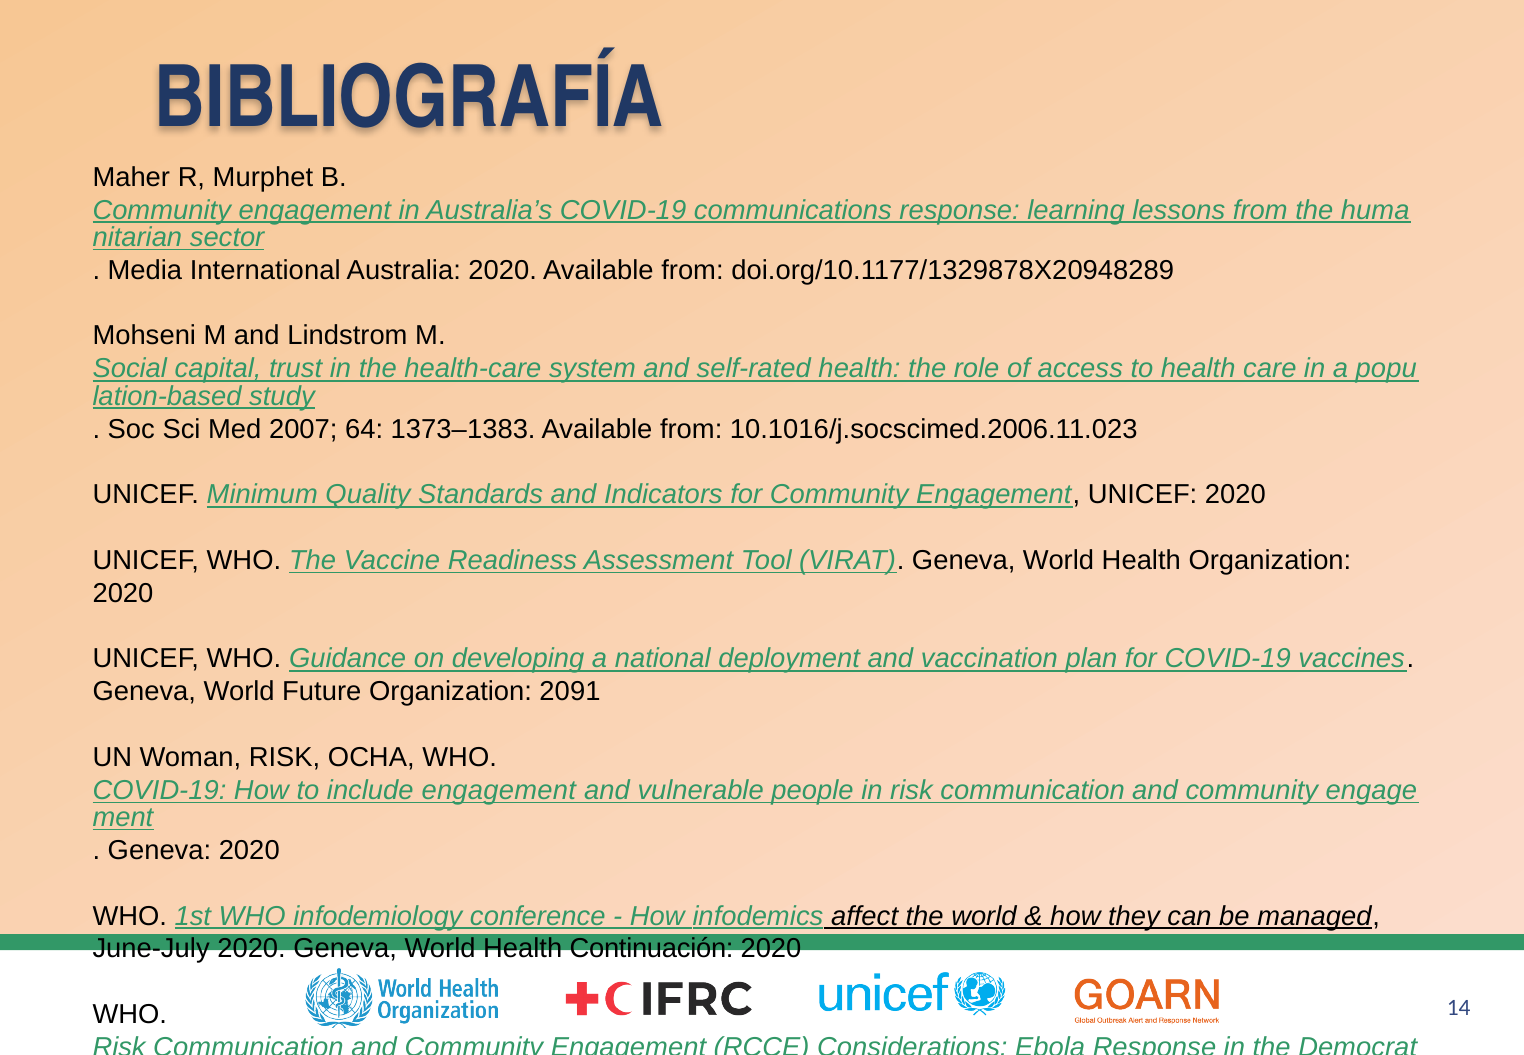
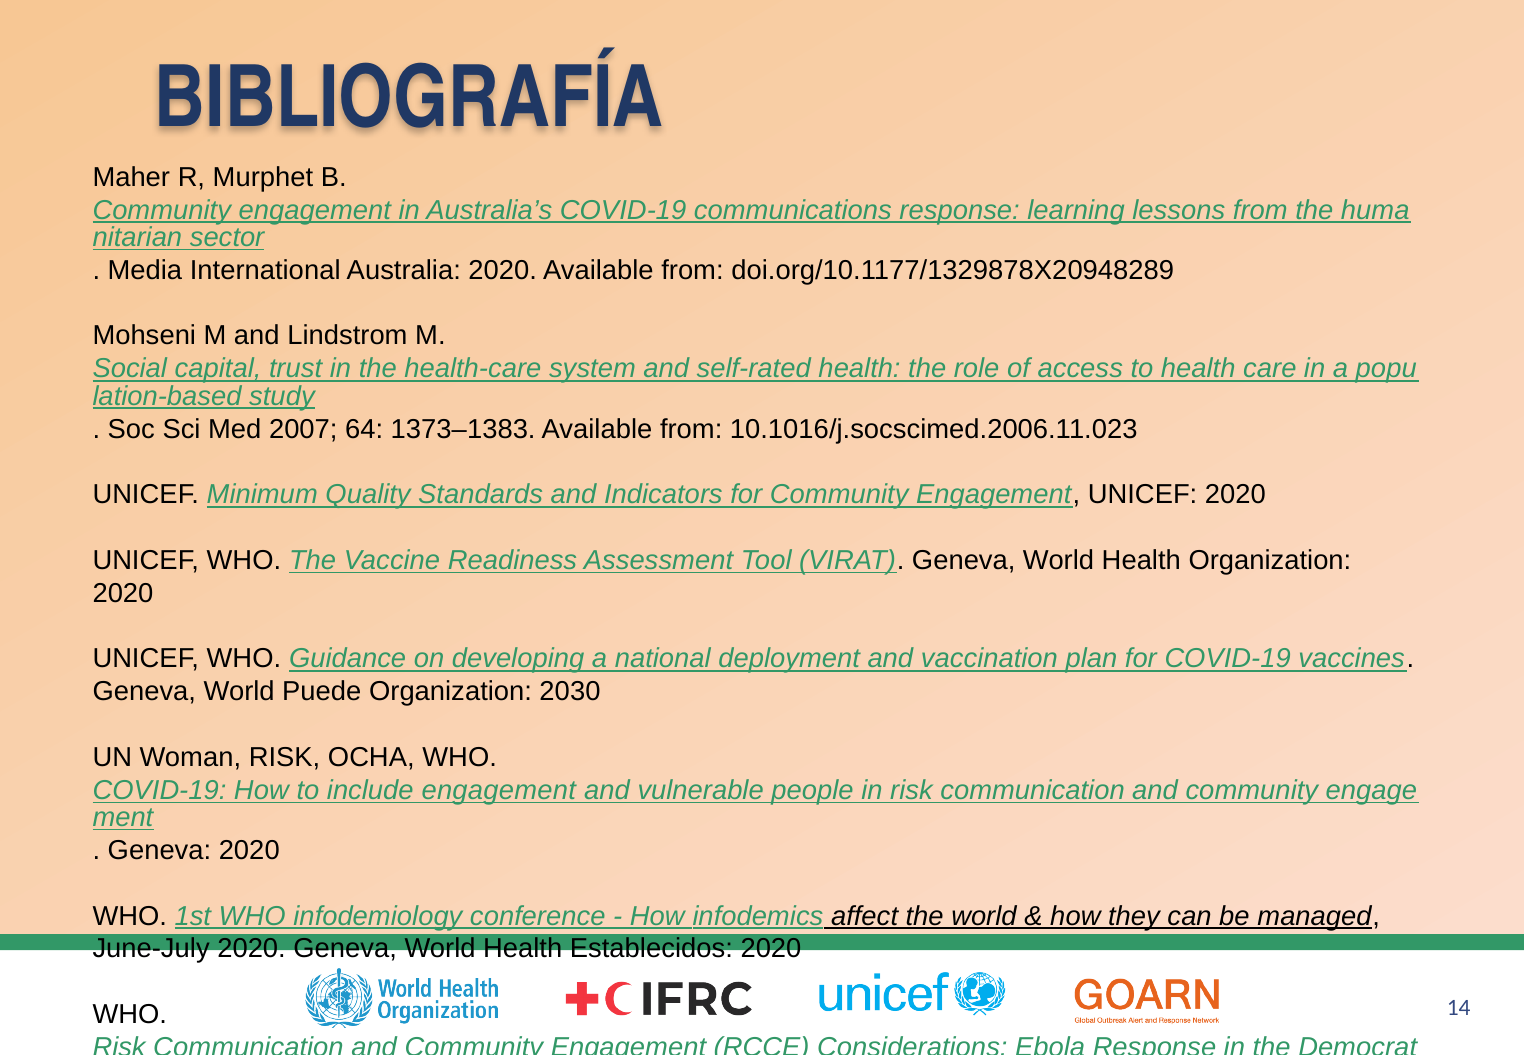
Future: Future -> Puede (322, 692)
2091: 2091 -> 2030 (570, 692)
Continuación: Continuación -> Establecidos (651, 949)
